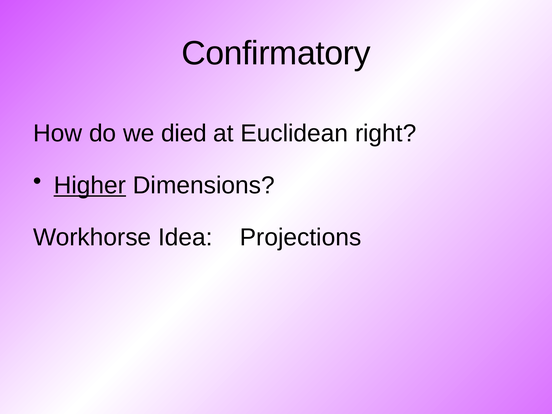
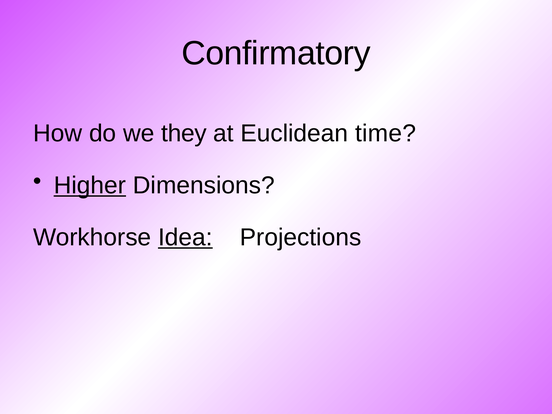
died: died -> they (184, 133)
right: right -> time (386, 133)
Idea underline: none -> present (185, 238)
